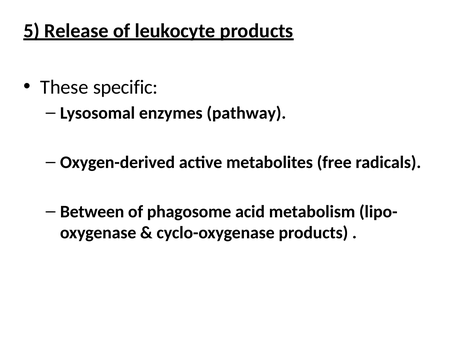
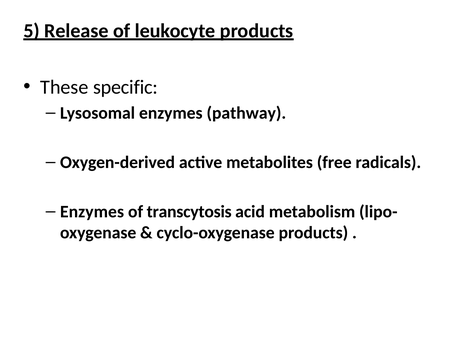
Between: Between -> Enzymes (92, 212)
phagosome: phagosome -> transcytosis (189, 212)
